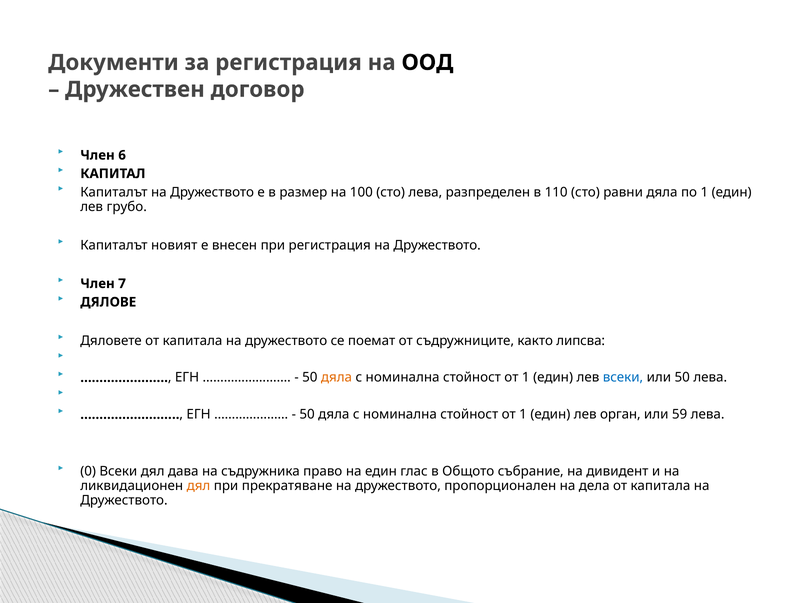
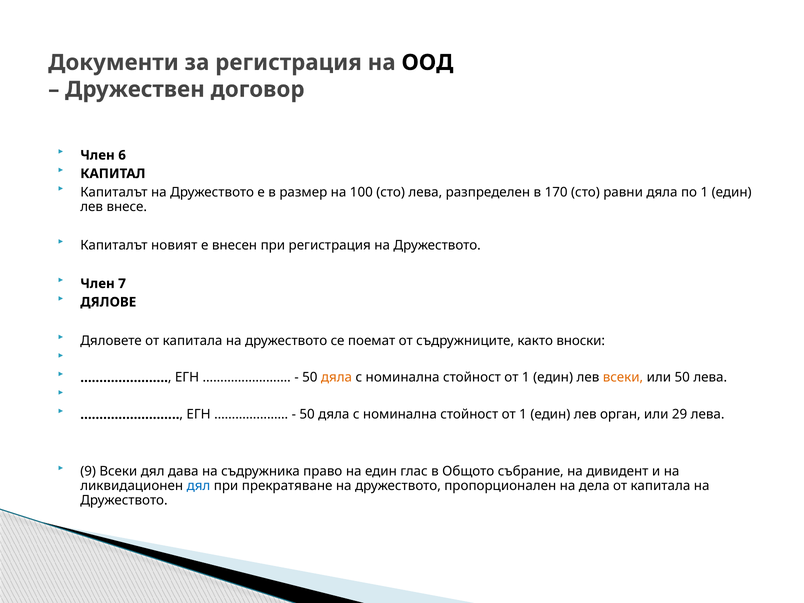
110: 110 -> 170 (556, 192)
грубо: грубо -> внесе (127, 207)
липсва: липсва -> вноски (581, 341)
всеки colour: blue -> orange (623, 378)
59: 59 -> 29 (680, 414)
0: 0 -> 9 (88, 471)
дял colour: orange -> blue (198, 486)
